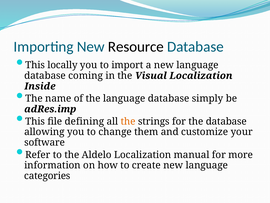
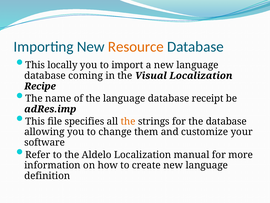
Resource colour: black -> orange (136, 47)
Inside: Inside -> Recipe (40, 86)
simply: simply -> receipt (208, 98)
defining: defining -> specifies (84, 121)
categories: categories -> definition (47, 175)
